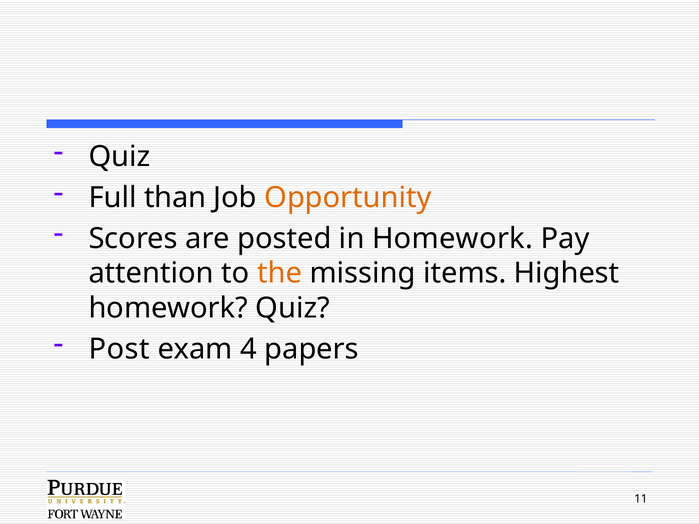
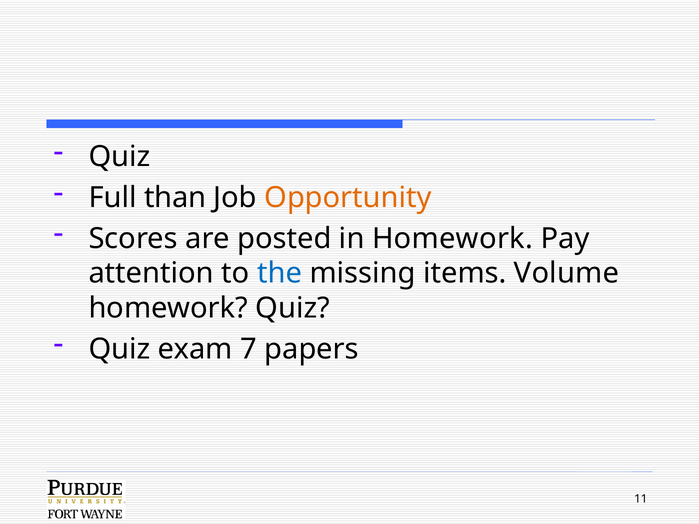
the colour: orange -> blue (280, 273)
Highest: Highest -> Volume (566, 273)
Post: Post -> Quiz (119, 349)
4: 4 -> 7 (248, 349)
